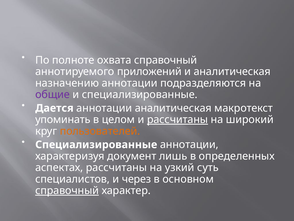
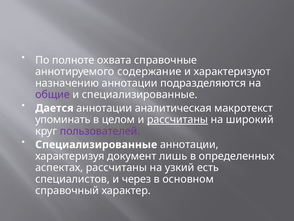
охвата справочный: справочный -> справочные (166, 60)
приложений: приложений -> содержание (149, 71)
и аналитическая: аналитическая -> характеризуют (232, 71)
пользователей colour: orange -> purple (100, 131)
суть: суть -> есть (208, 167)
справочный underline: present -> none (67, 190)
